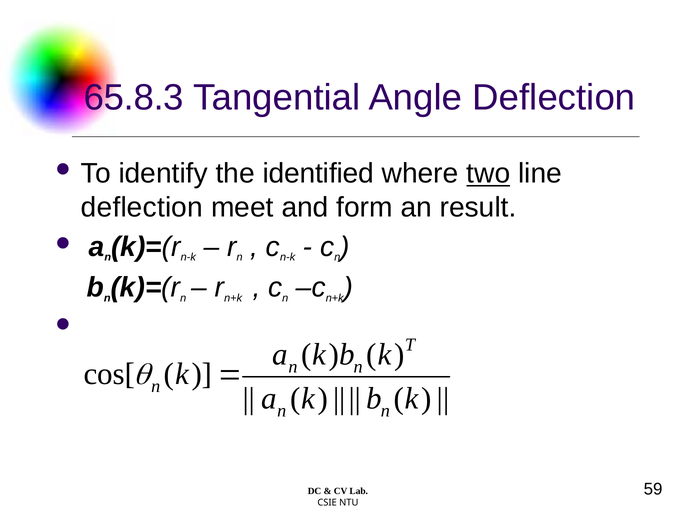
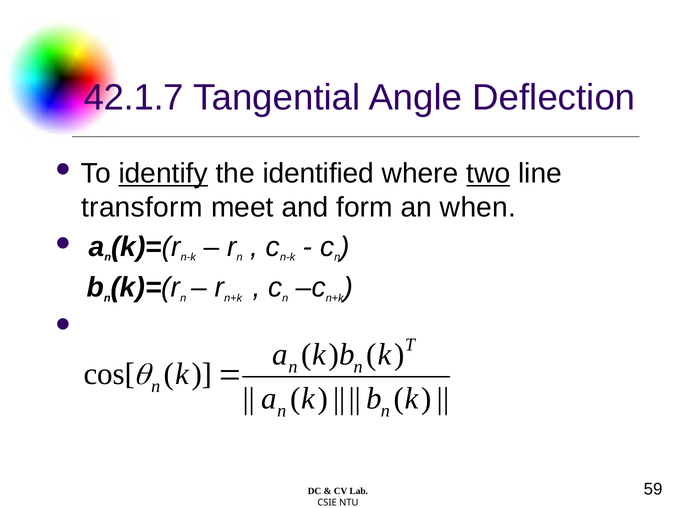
65.8.3: 65.8.3 -> 42.1.7 (134, 98)
identify underline: none -> present (163, 173)
deflection: deflection -> transform (142, 207)
result: result -> when (478, 207)
